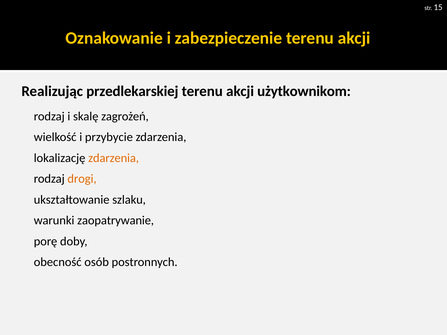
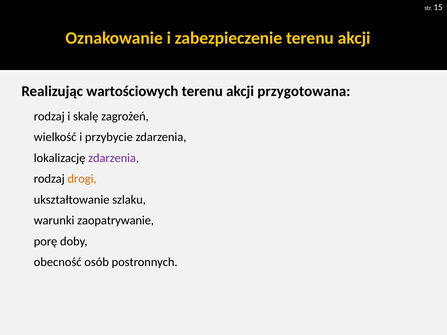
przedlekarskiej: przedlekarskiej -> wartościowych (132, 91)
użytkownikom: użytkownikom -> przygotowana (304, 91)
zdarzenia colour: orange -> purple (114, 158)
